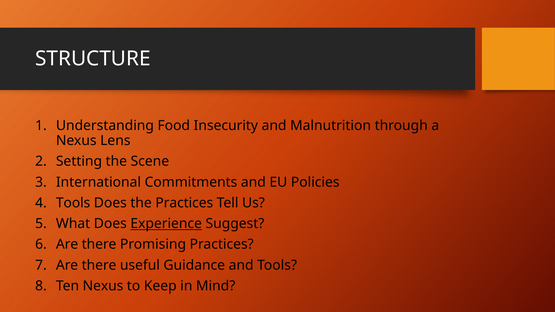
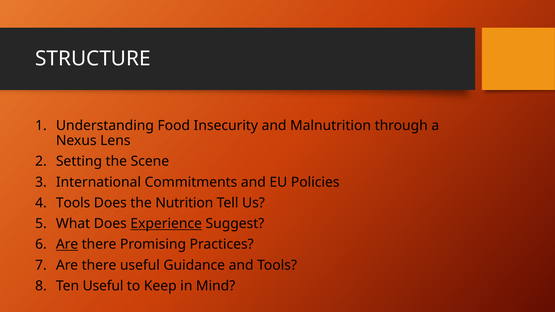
the Practices: Practices -> Nutrition (184, 203)
Are underline: none -> present (67, 245)
Ten Nexus: Nexus -> Useful (103, 286)
